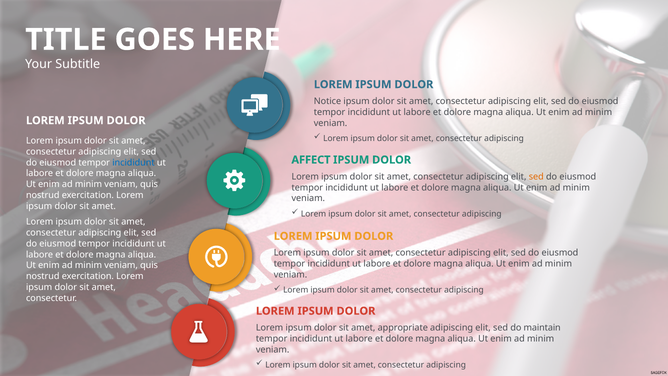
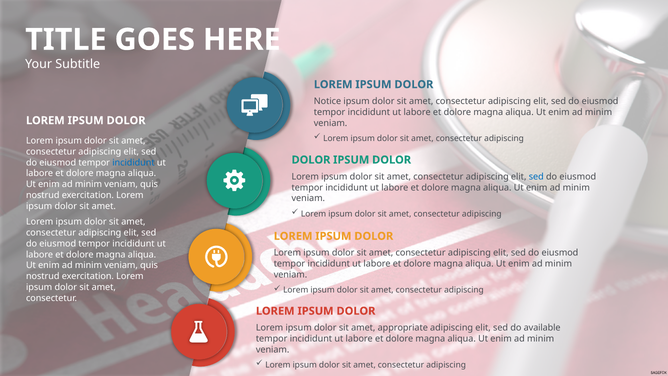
AFFECT: AFFECT -> DOLOR (311, 160)
sed colour: orange -> blue (536, 177)
maintain: maintain -> available (542, 328)
